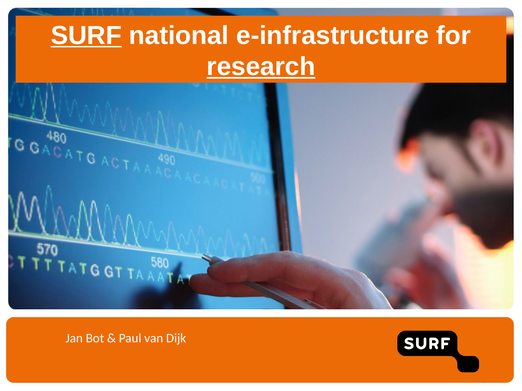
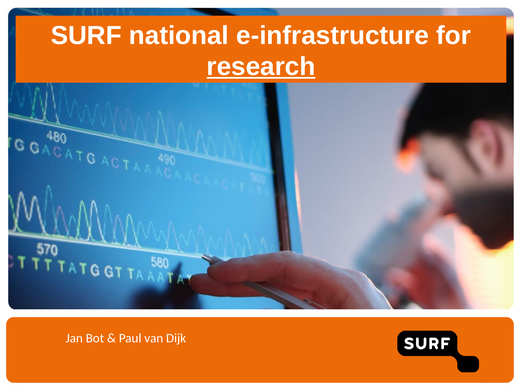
SURF underline: present -> none (86, 35)
